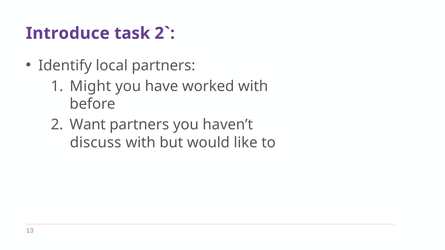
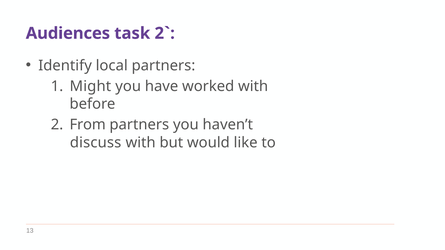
Introduce: Introduce -> Audiences (68, 33)
Want: Want -> From (88, 125)
